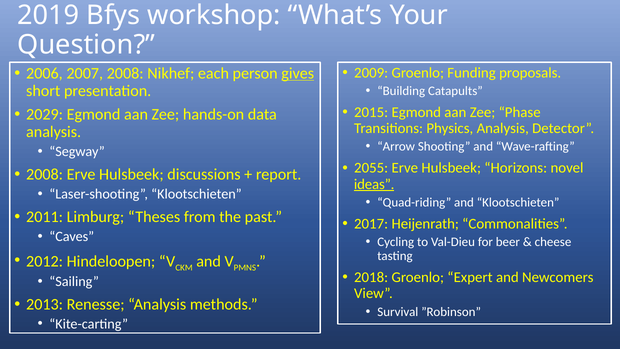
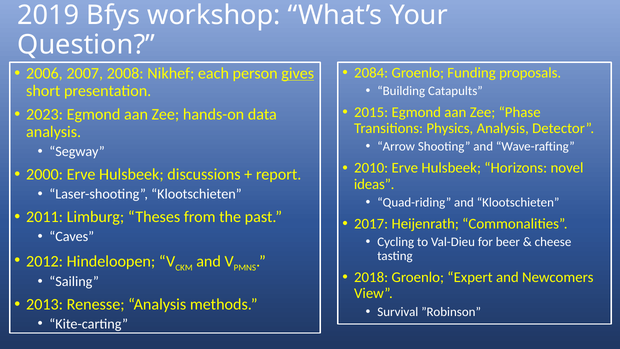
2009: 2009 -> 2084 (371, 73)
2029: 2029 -> 2023 (45, 115)
2055: 2055 -> 2010 (371, 168)
2008: 2008 -> 2000 (45, 174)
ideas underline: present -> none (374, 184)
